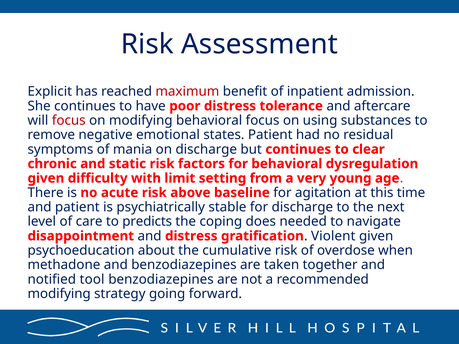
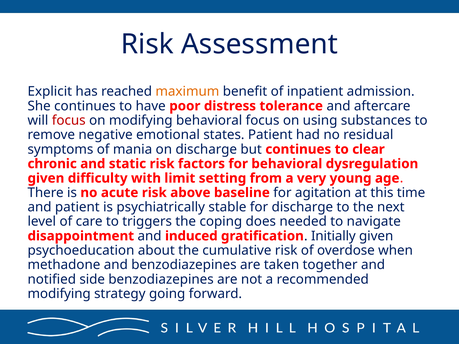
maximum colour: red -> orange (187, 92)
predicts: predicts -> triggers (147, 222)
and distress: distress -> induced (191, 236)
Violent: Violent -> Initially (333, 236)
tool: tool -> side (92, 280)
